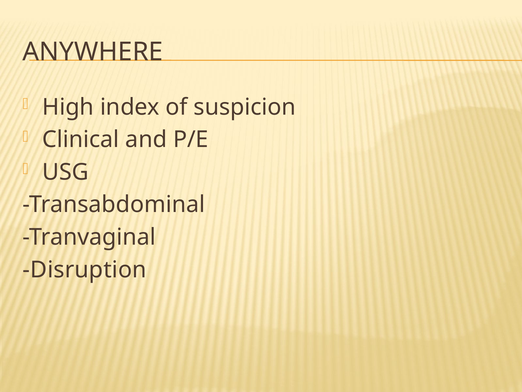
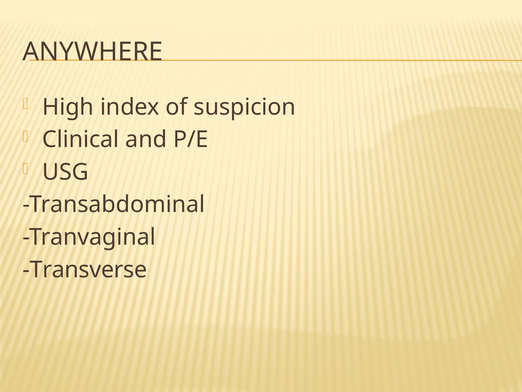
Disruption: Disruption -> Transverse (85, 269)
